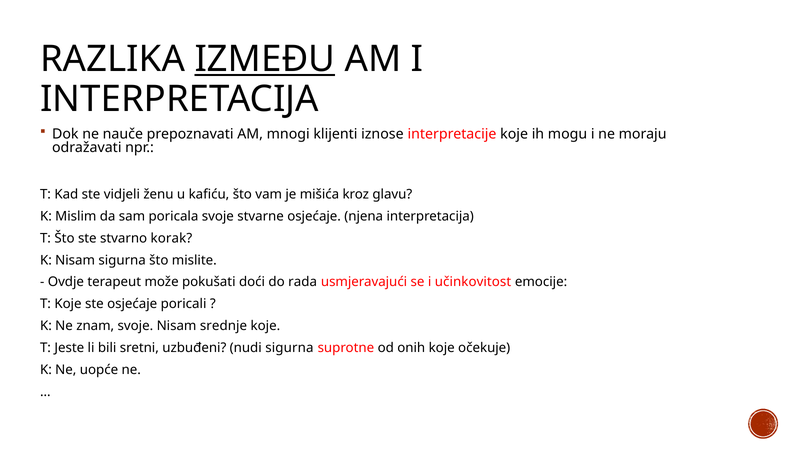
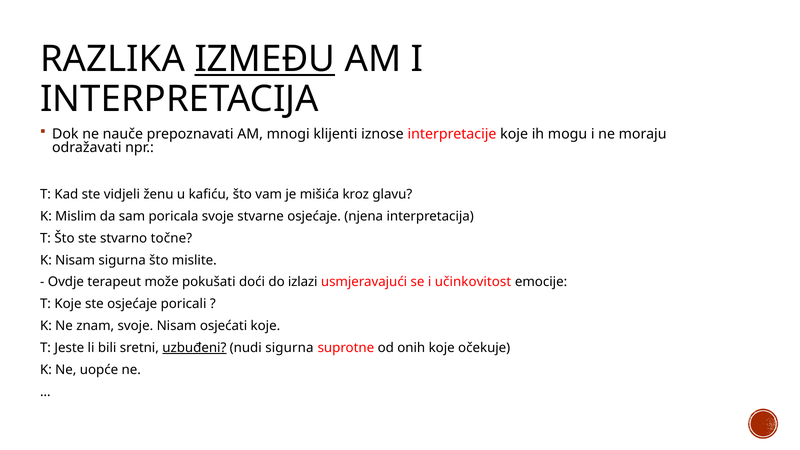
korak: korak -> točne (171, 238)
rada: rada -> izlazi (303, 282)
srednje: srednje -> osjećati (224, 326)
uzbuđeni underline: none -> present (194, 348)
